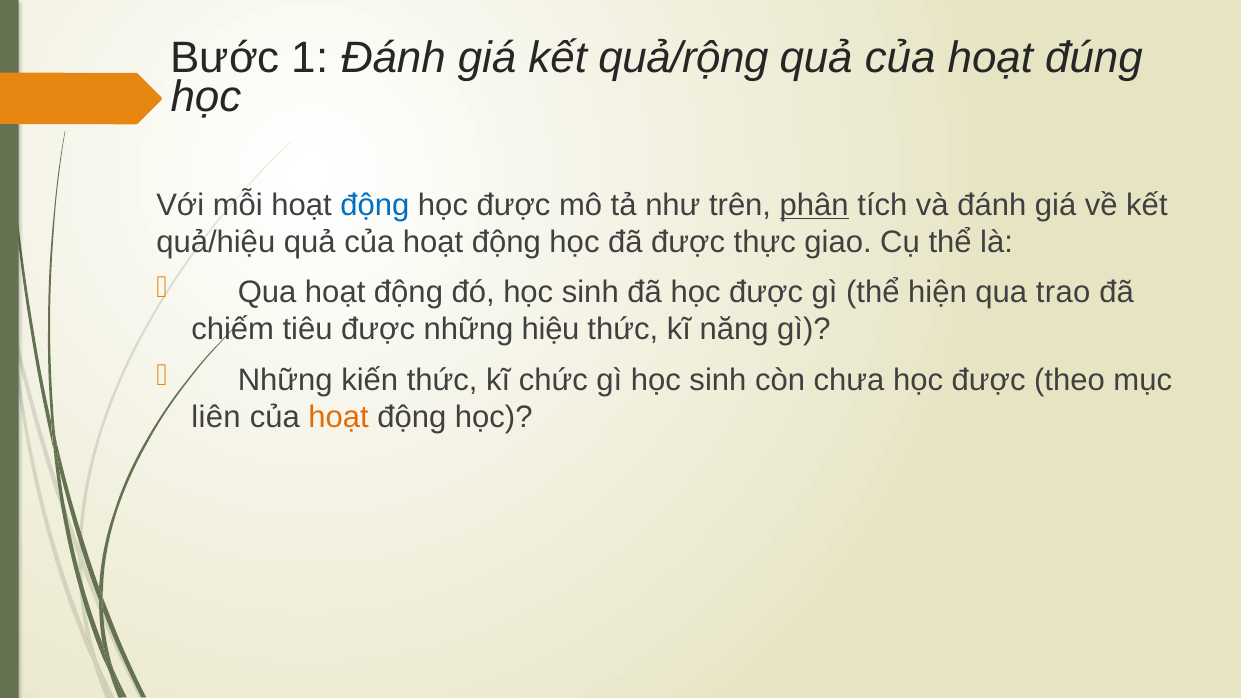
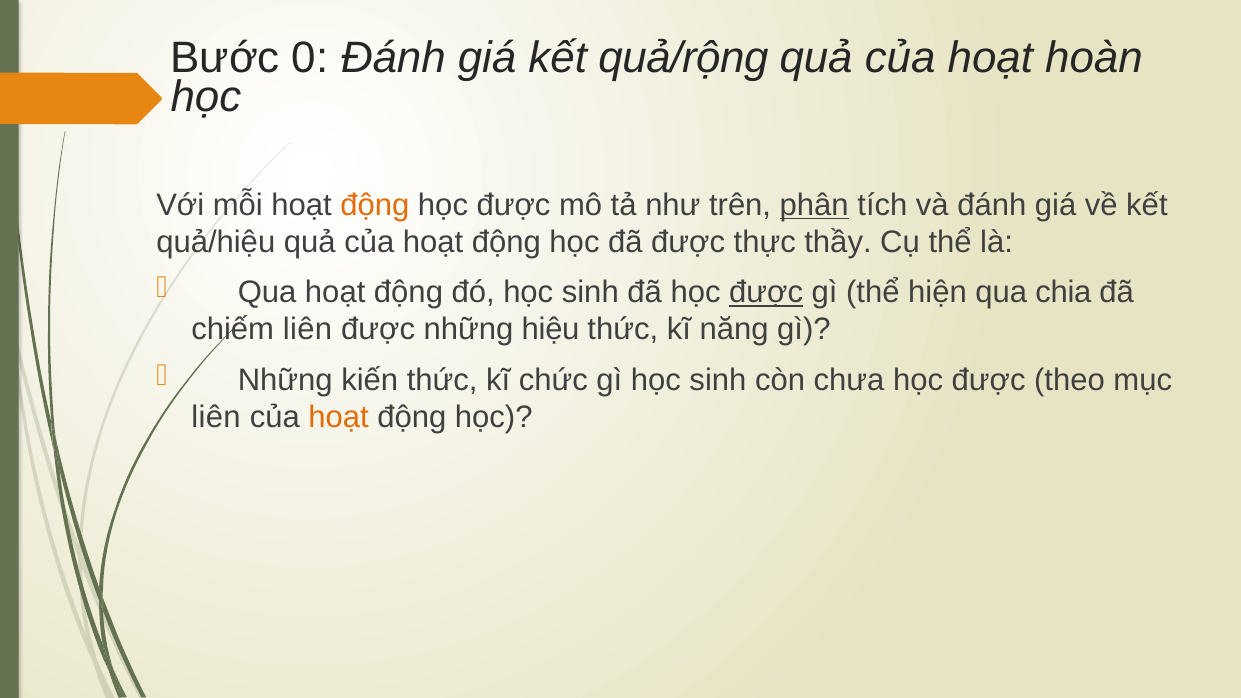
1: 1 -> 0 (310, 58)
đúng: đúng -> hoàn (1094, 58)
động colour: blue -> orange (375, 205)
giao: giao -> thầy (838, 242)
được underline: none -> present (766, 293)
trao: trao -> chia (1063, 293)
chiếm tiêu: tiêu -> liên (307, 330)
